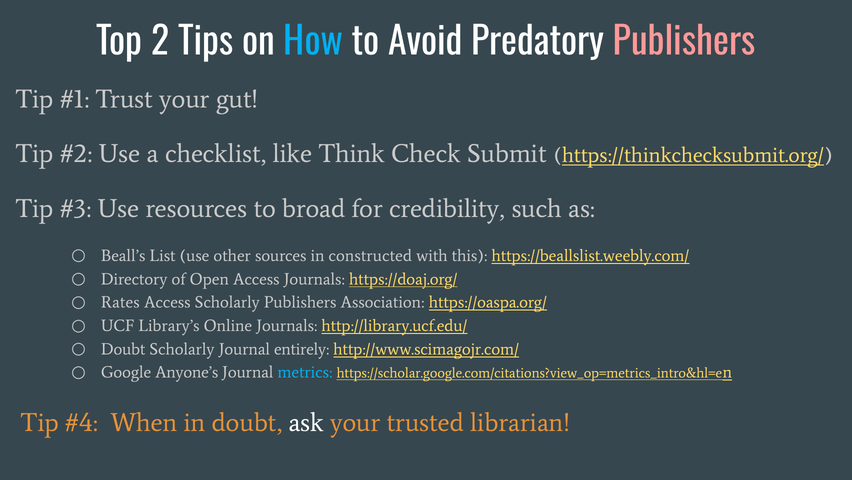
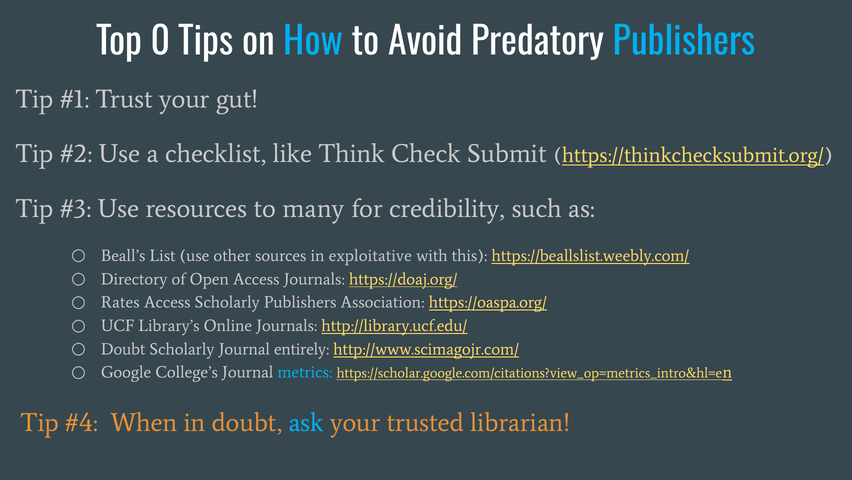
2: 2 -> 0 (160, 42)
Publishers colour: pink -> light blue (684, 42)
broad: broad -> many (314, 208)
constructed: constructed -> exploitative (370, 255)
Anyone’s: Anyone’s -> College’s (187, 372)
ask colour: white -> light blue (306, 422)
